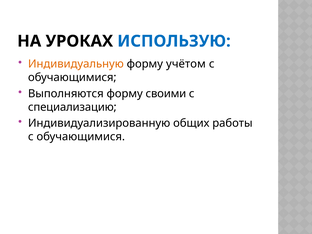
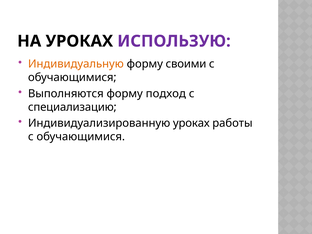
ИСПОЛЬЗУЮ colour: blue -> purple (174, 41)
учётом: учётом -> своими (186, 64)
своими: своими -> подход (166, 94)
Индивидуализированную общих: общих -> уроках (191, 123)
